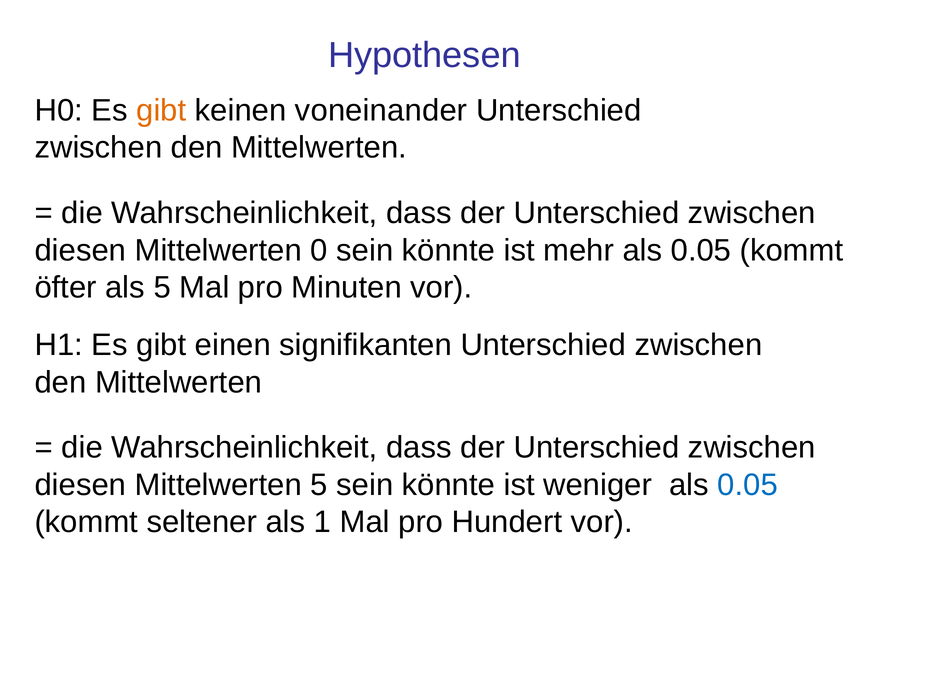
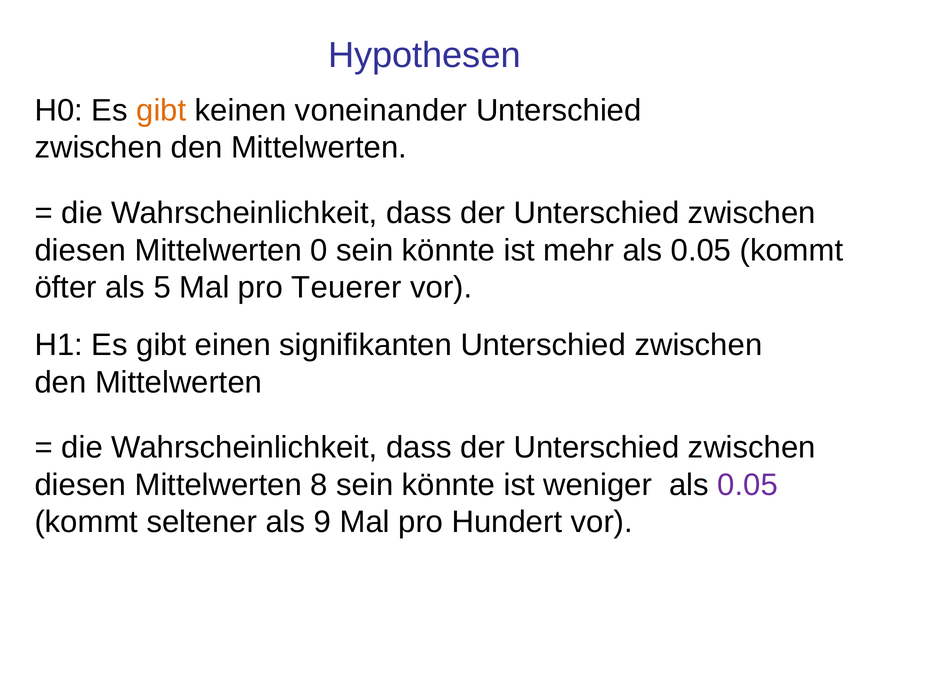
Minuten: Minuten -> Teuerer (346, 288)
Mittelwerten 5: 5 -> 8 (319, 485)
0.05 colour: blue -> purple (748, 485)
1: 1 -> 9 (323, 522)
